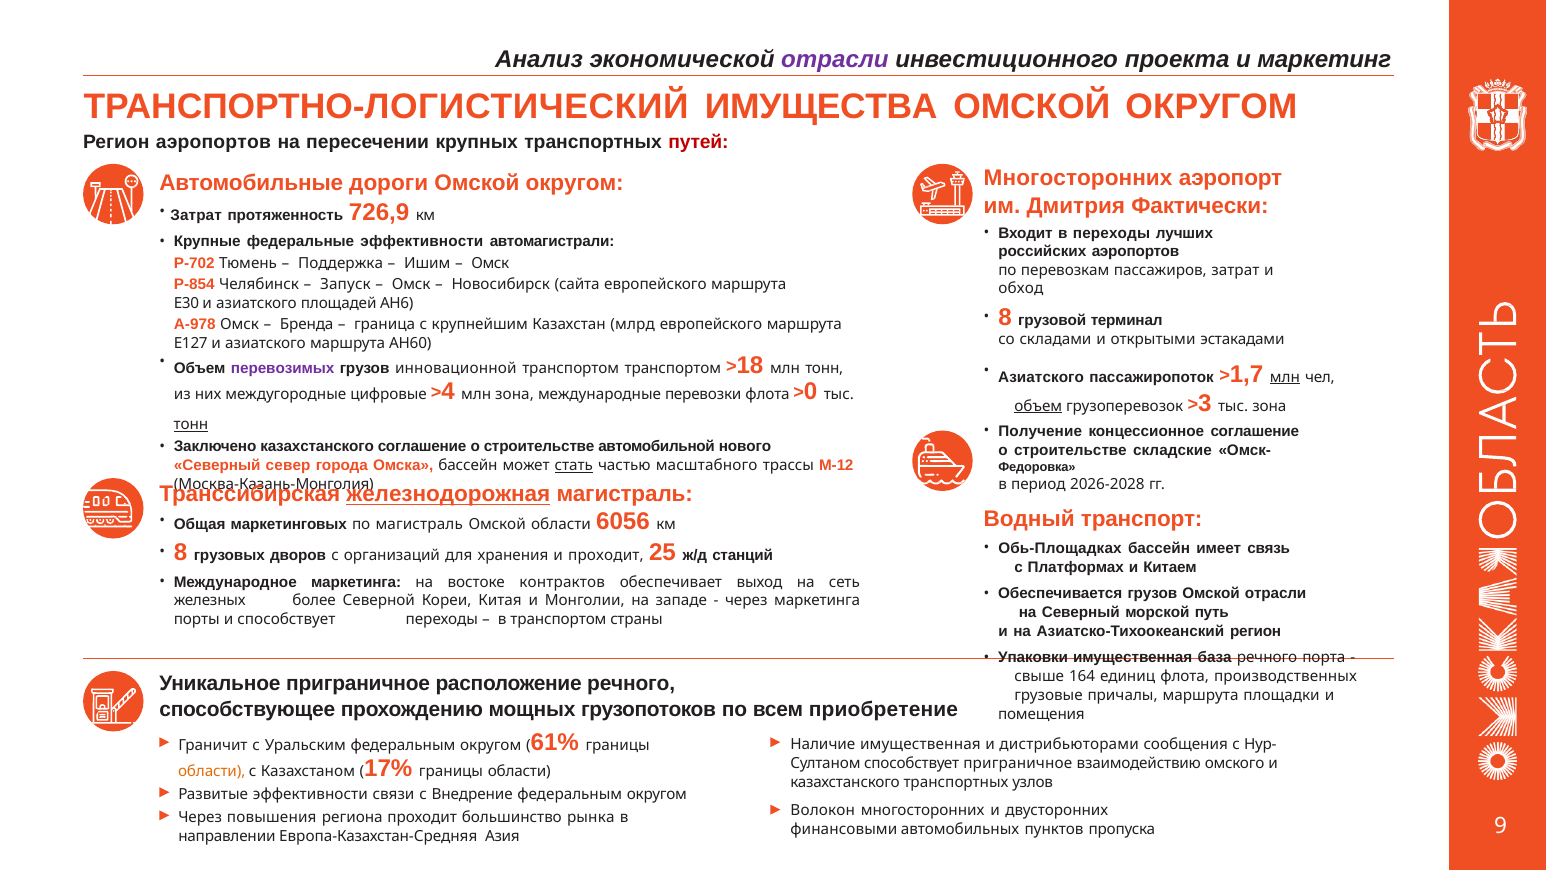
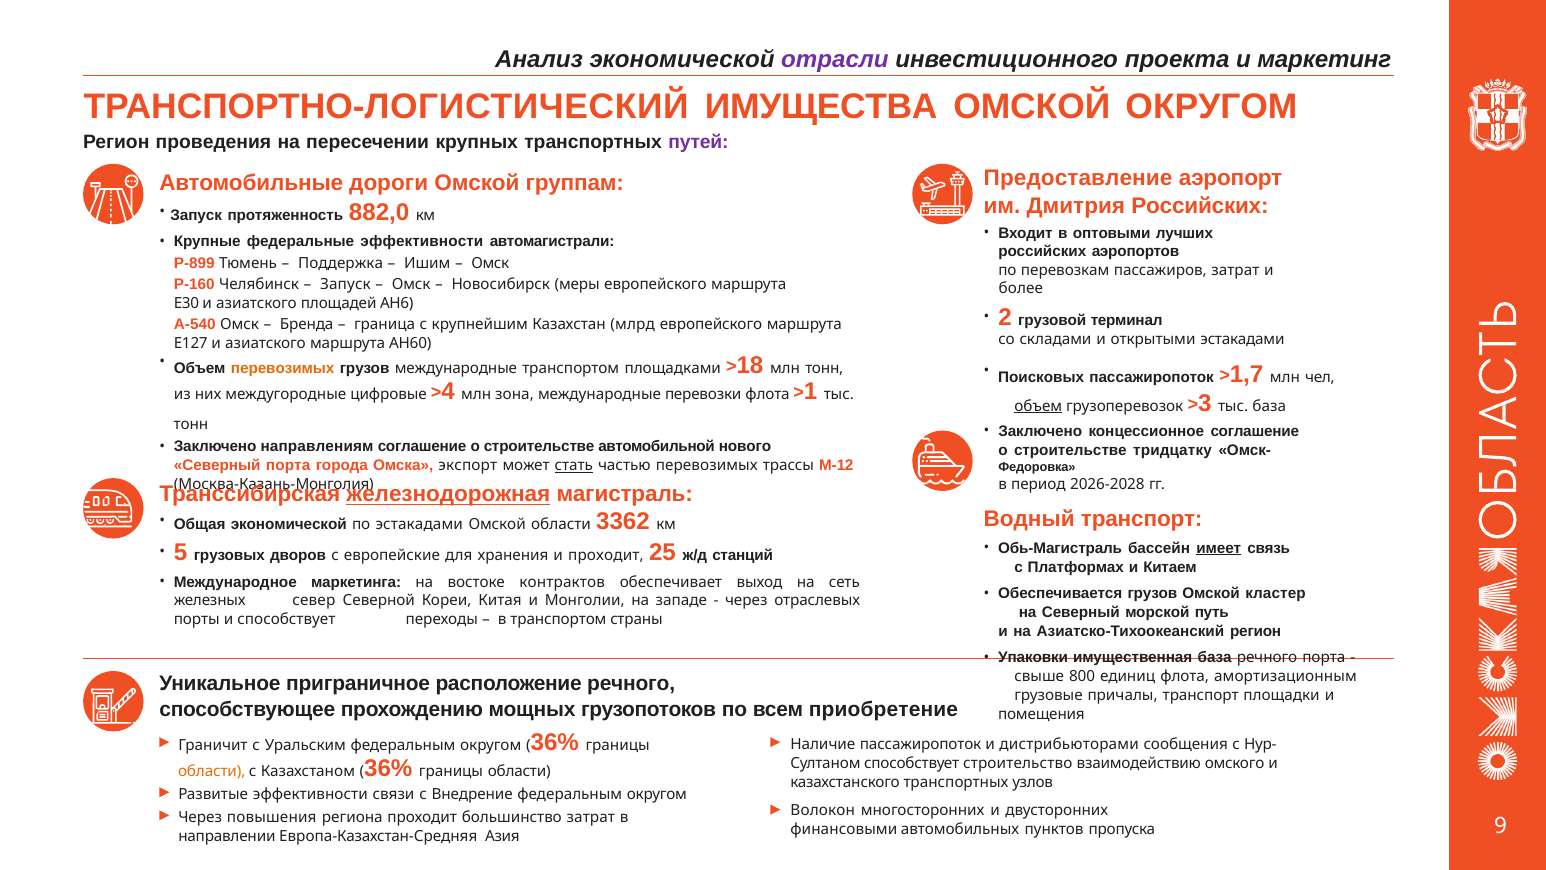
Регион аэропортов: аэропортов -> проведения (213, 142)
путей colour: red -> purple (699, 142)
Многосторонних: Многосторонних -> Предоставление (1078, 178)
дороги Омской округом: округом -> группам (575, 183)
Дмитрия Фактически: Фактически -> Российских (1200, 205)
Затрат: Затрат -> Запуск (196, 215)
726,9: 726,9 -> 882,0 (379, 212)
в переходы: переходы -> оптовыми (1112, 233)
Р-702: Р-702 -> Р-899 (194, 263)
Р-854: Р-854 -> Р-160 (194, 285)
сайта: сайта -> меры (577, 285)
обход: обход -> более (1021, 289)
8: 8 -> 2 (1005, 317)
А-978: А-978 -> А-540 (195, 325)
перевозимых colour: purple -> orange (283, 368)
грузов инновационной: инновационной -> международные (456, 368)
транспортом транспортом: транспортом -> площадками (673, 368)
Азиатского: Азиатского -> Поисковых (1041, 377)
млн underline: present -> none (1285, 377)
0: 0 -> 1 (811, 392)
тыс зона: зона -> база (1269, 406)
тонн underline: present -> none (191, 424)
Получение: Получение -> Заключено (1040, 431)
Заключено казахстанского: казахстанского -> направлениям (317, 446)
складские: складские -> тридцатку (1173, 450)
Северный север: север -> порта (288, 465)
Омска бассейн: бассейн -> экспорт (468, 465)
частью масштабного: масштабного -> перевозимых (707, 465)
Общая маркетинговых: маркетинговых -> экономической (289, 524)
по магистраль: магистраль -> эстакадами (419, 524)
6056: 6056 -> 3362 (623, 521)
Обь-Площадках: Обь-Площадках -> Обь-Магистраль (1060, 548)
имеет underline: none -> present (1219, 548)
8: 8 -> 5 (181, 553)
организаций: организаций -> европейские (392, 555)
Омской отрасли: отрасли -> кластер (1276, 593)
более: более -> север (314, 601)
через маркетинга: маркетинга -> отраслевых (817, 601)
164: 164 -> 800 (1082, 676)
производственных: производственных -> амортизационным (1285, 676)
причалы маршрута: маршрута -> транспорт (1201, 695)
Наличие имущественная: имущественная -> пассажиропоток (921, 744)
61%: 61% -> 36% (555, 742)
способствует приграничное: приграничное -> строительство (1018, 763)
17%: 17% -> 36% (388, 768)
большинство рынка: рынка -> затрат (591, 817)
